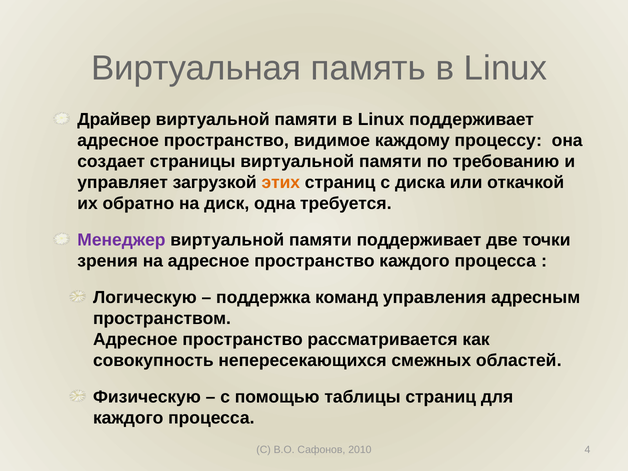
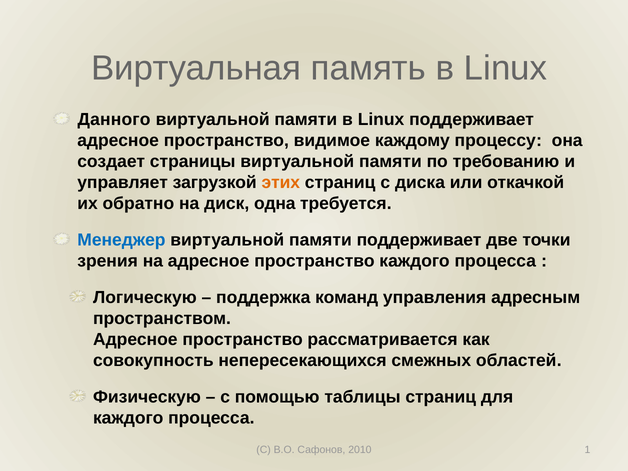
Драйвер: Драйвер -> Данного (114, 119)
Менеджер colour: purple -> blue (121, 240)
4: 4 -> 1 (587, 450)
